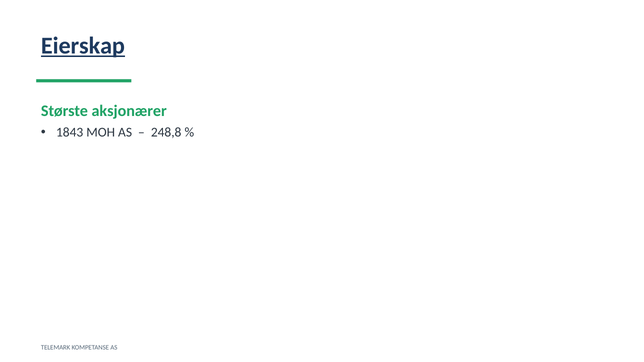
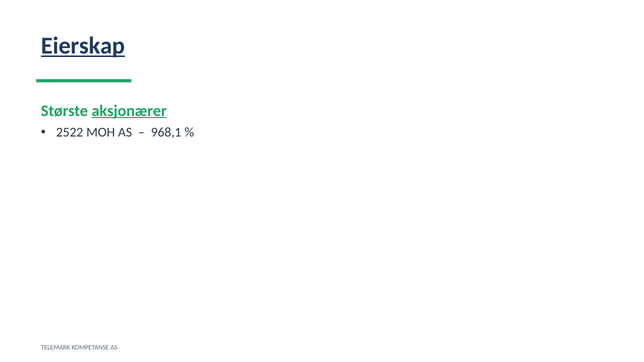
aksjonærer underline: none -> present (129, 111)
1843: 1843 -> 2522 (70, 132)
248,8: 248,8 -> 968,1 (166, 132)
